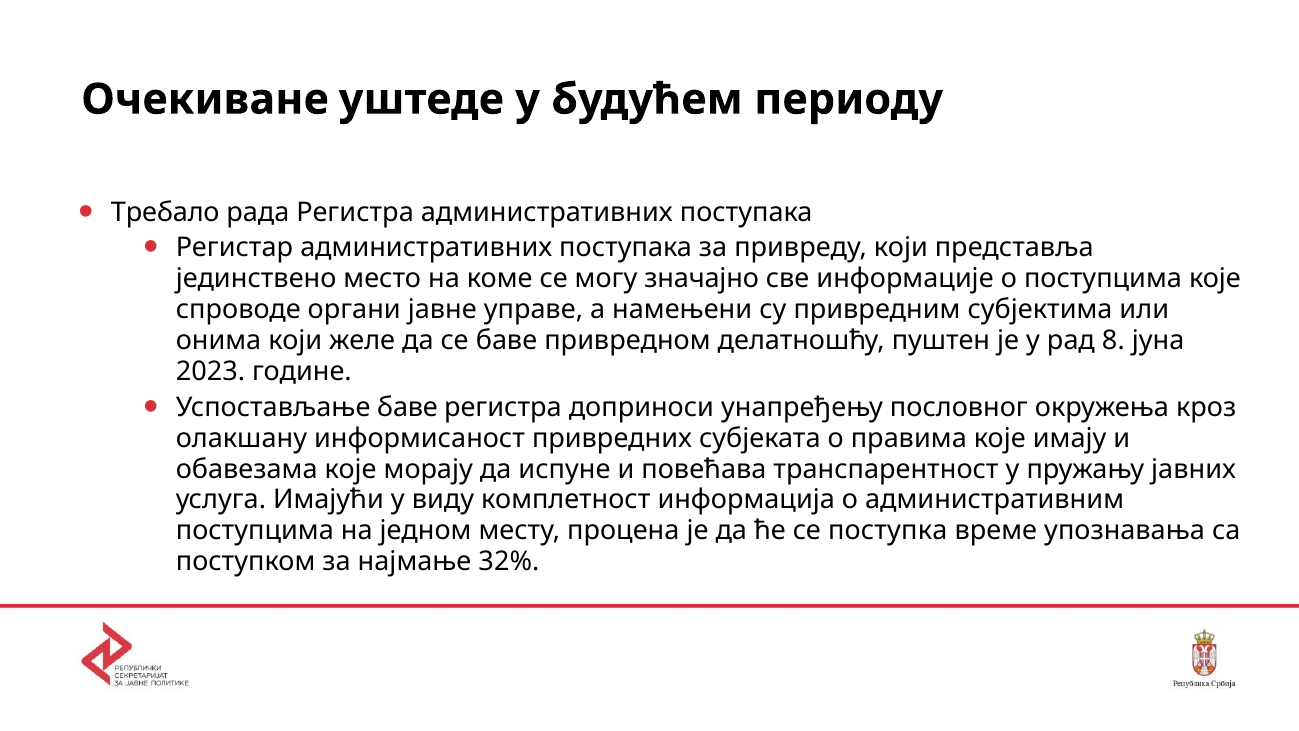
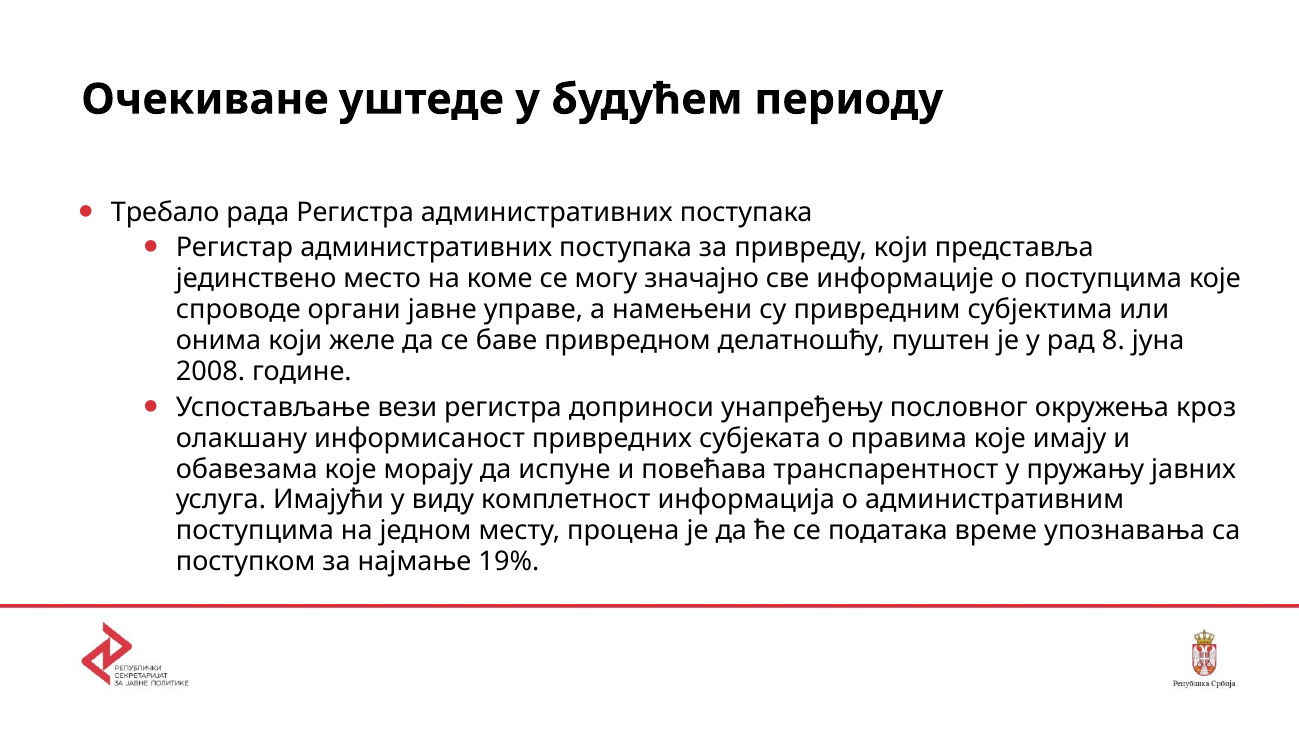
2023: 2023 -> 2008 (211, 371)
Успостављање баве: баве -> вези (407, 407)
поступка: поступка -> података (888, 531)
32%: 32% -> 19% (509, 562)
